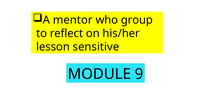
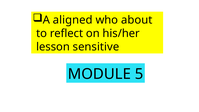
mentor: mentor -> aligned (73, 20)
group: group -> about (137, 20)
9: 9 -> 5 (139, 74)
